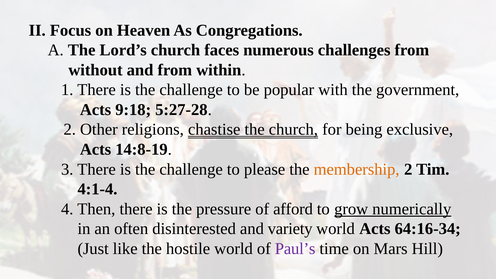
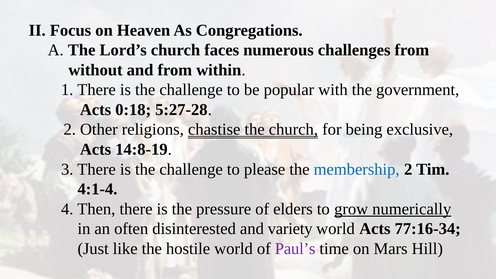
9:18: 9:18 -> 0:18 (133, 110)
membership colour: orange -> blue (357, 169)
afford: afford -> elders (293, 209)
64:16-34: 64:16-34 -> 77:16-34 (428, 229)
